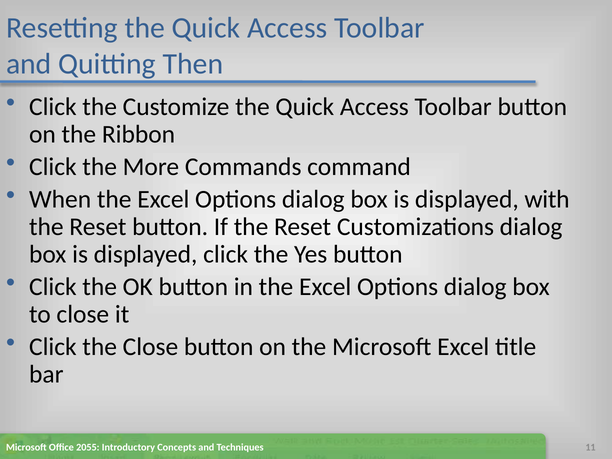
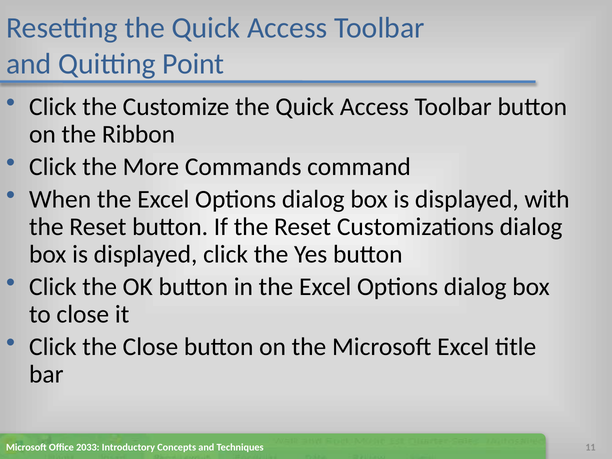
Then: Then -> Point (193, 64)
2055: 2055 -> 2033 (88, 447)
